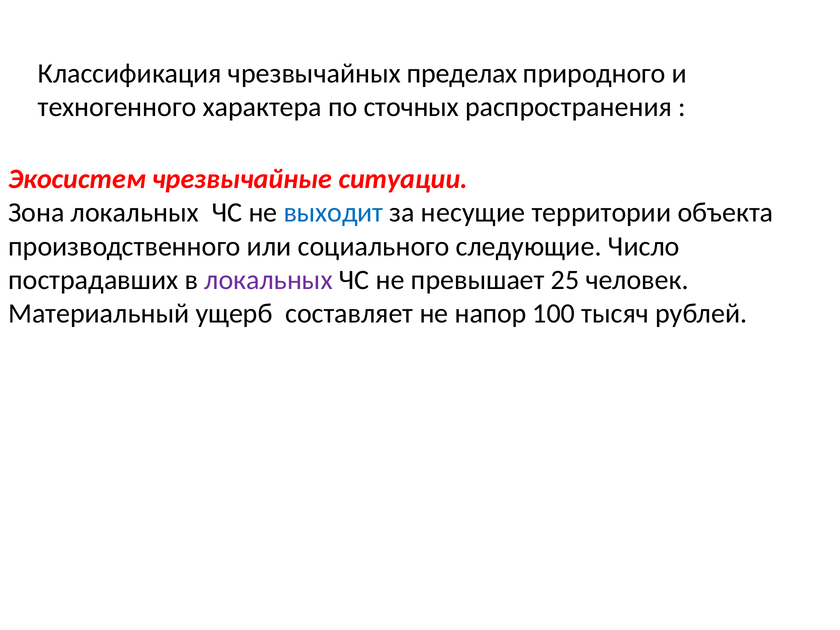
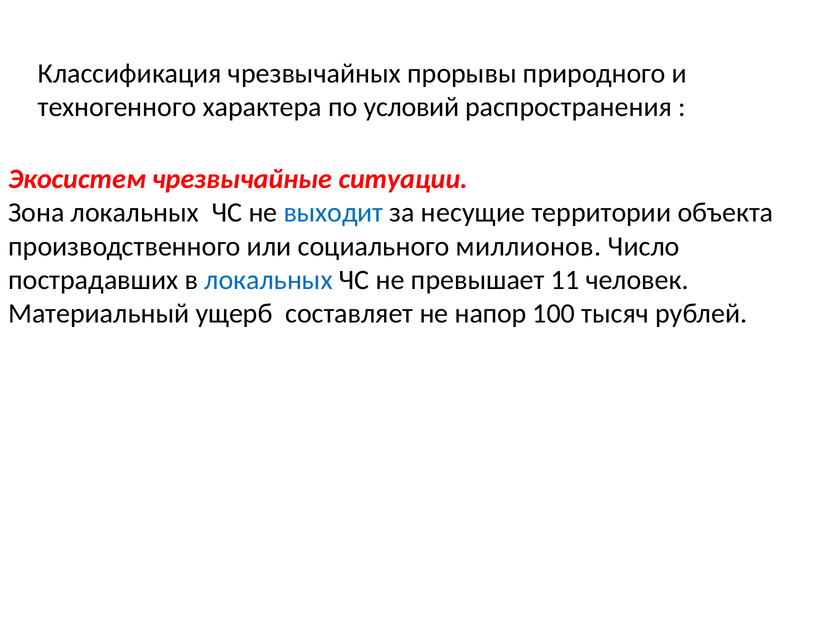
пределах: пределах -> прорывы (462, 73)
сточных: сточных -> условий (411, 107)
следующие: следующие -> миллионов (529, 246)
локальных colour: purple -> blue (269, 280)
25: 25 -> 11 (565, 280)
